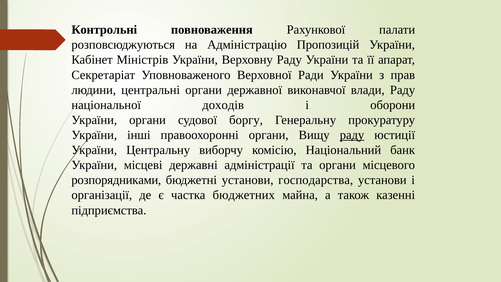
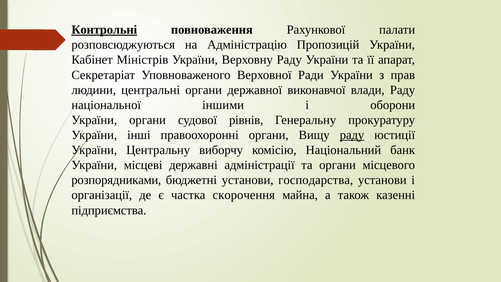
Контрольні underline: none -> present (104, 30)
доходів: доходів -> іншими (223, 105)
боргу: боргу -> рівнів (246, 120)
бюджетних: бюджетних -> скорочення (244, 195)
